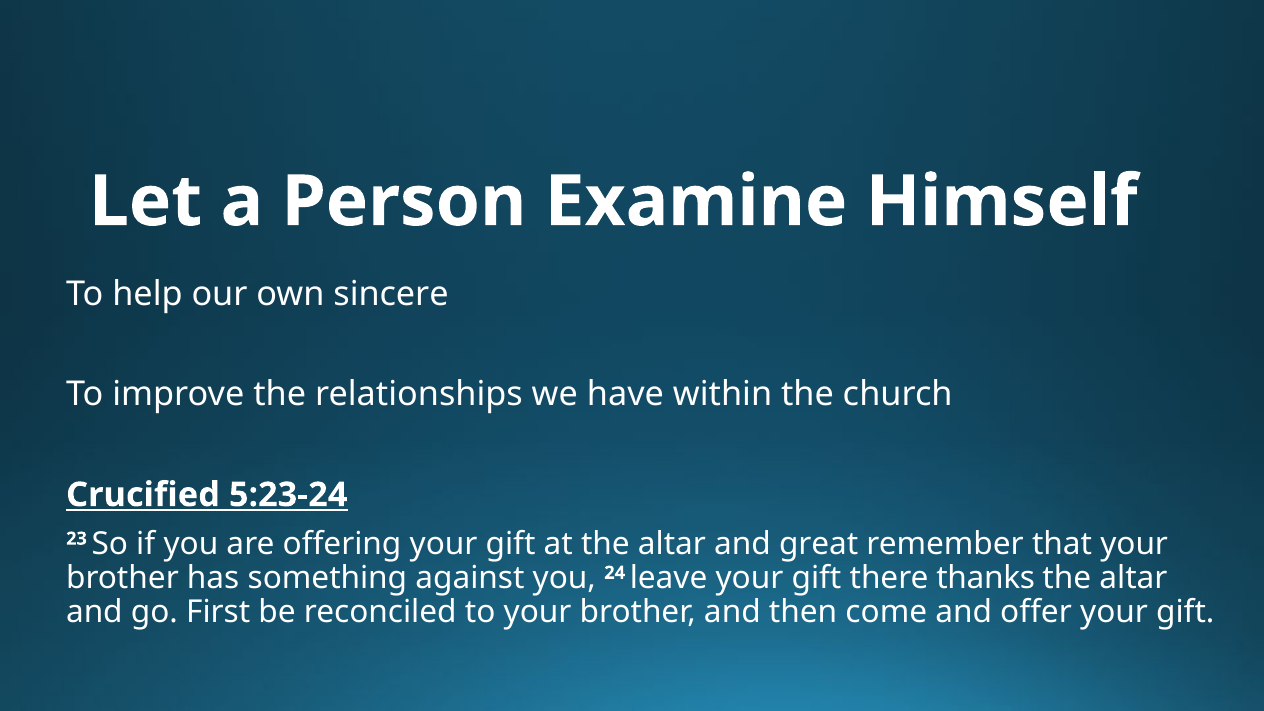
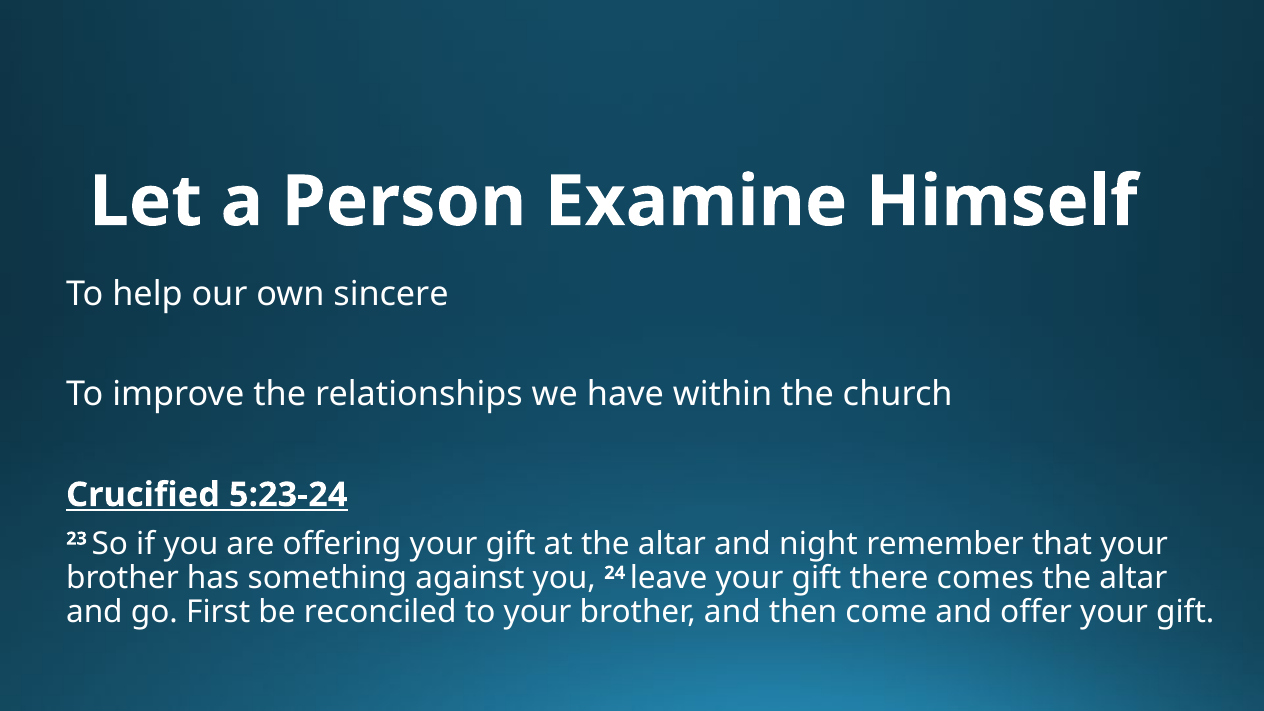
great: great -> night (819, 544)
thanks: thanks -> comes (985, 578)
